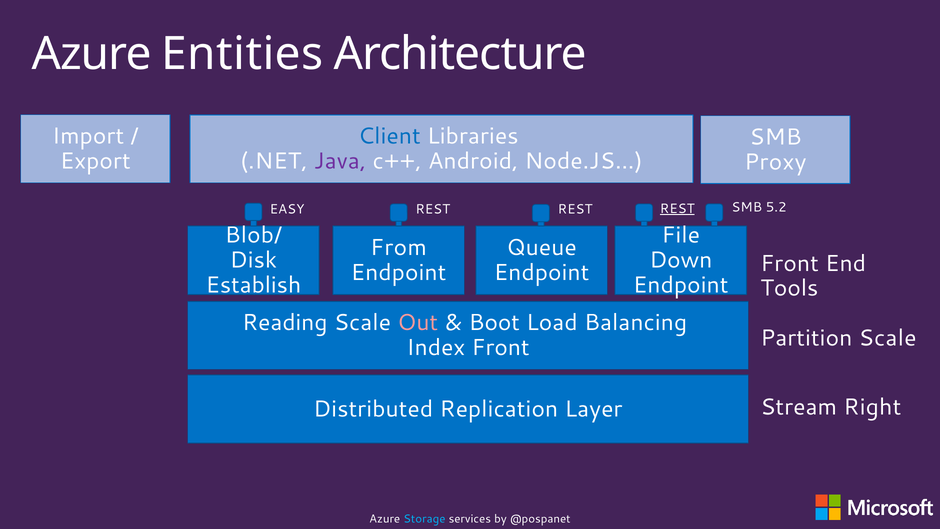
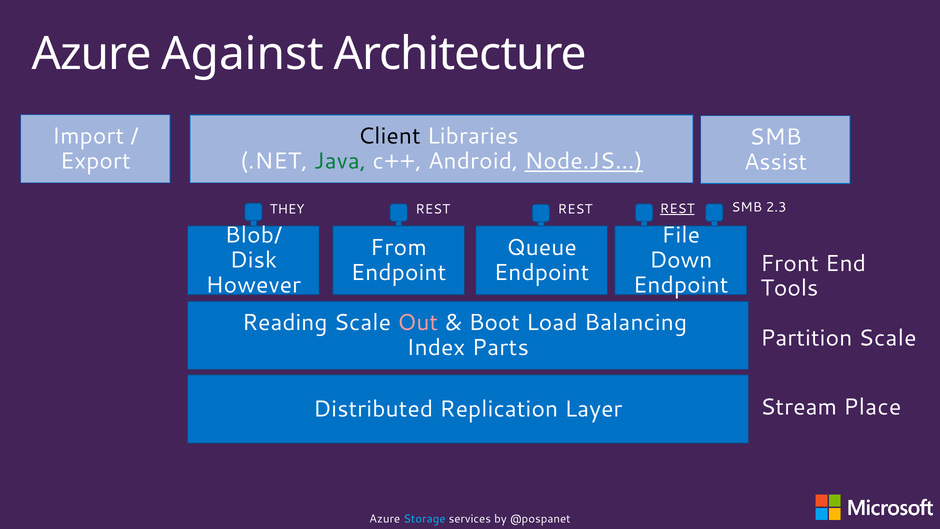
Entities: Entities -> Against (243, 54)
Client colour: blue -> black (389, 136)
Java colour: purple -> green (340, 161)
Node.JS… underline: none -> present (584, 161)
Proxy: Proxy -> Assist (776, 162)
EASY: EASY -> THEY (287, 209)
5.2: 5.2 -> 2.3 (776, 207)
Establish: Establish -> However (253, 285)
Index Front: Front -> Parts (500, 348)
Right: Right -> Place (872, 407)
